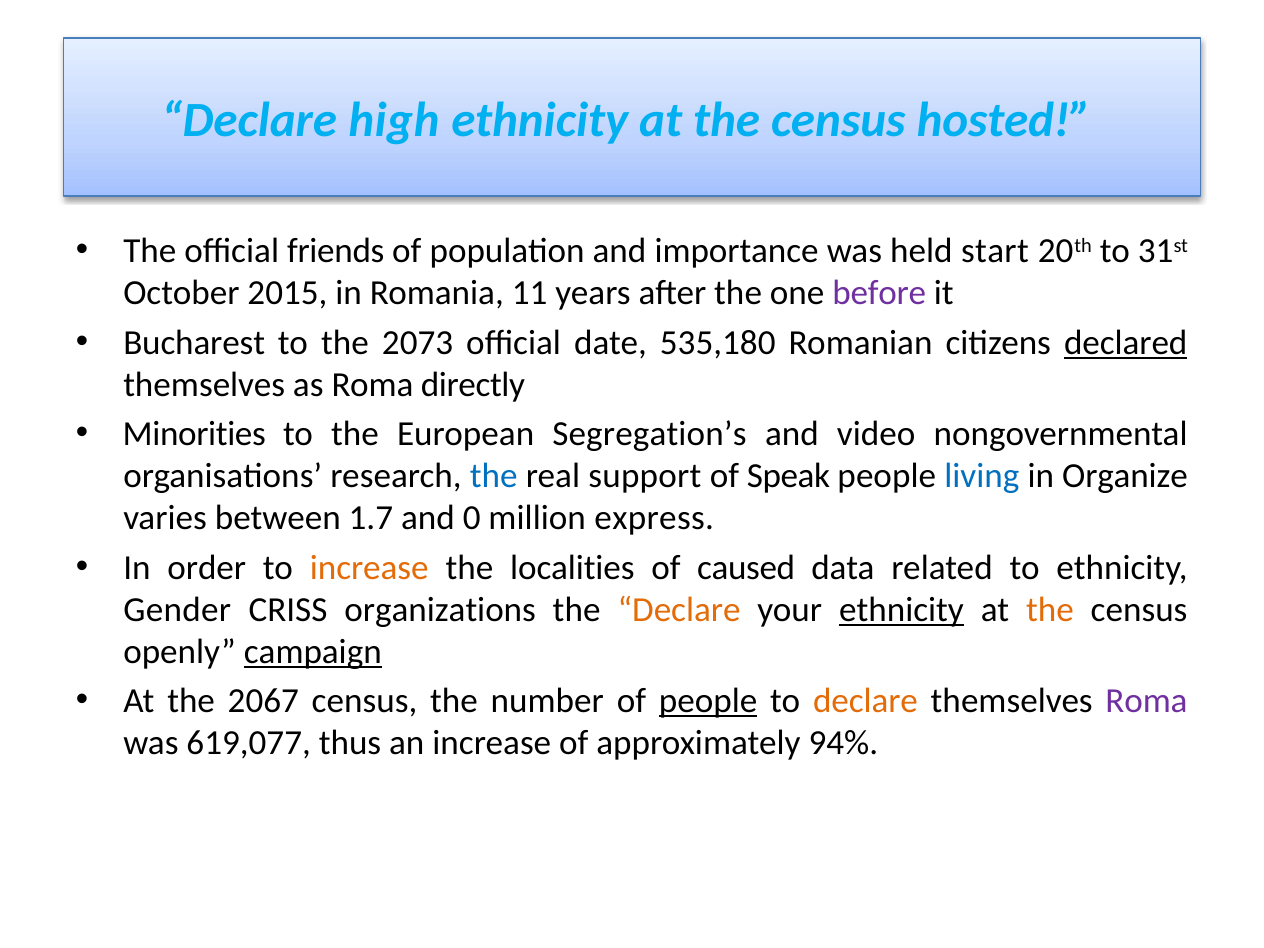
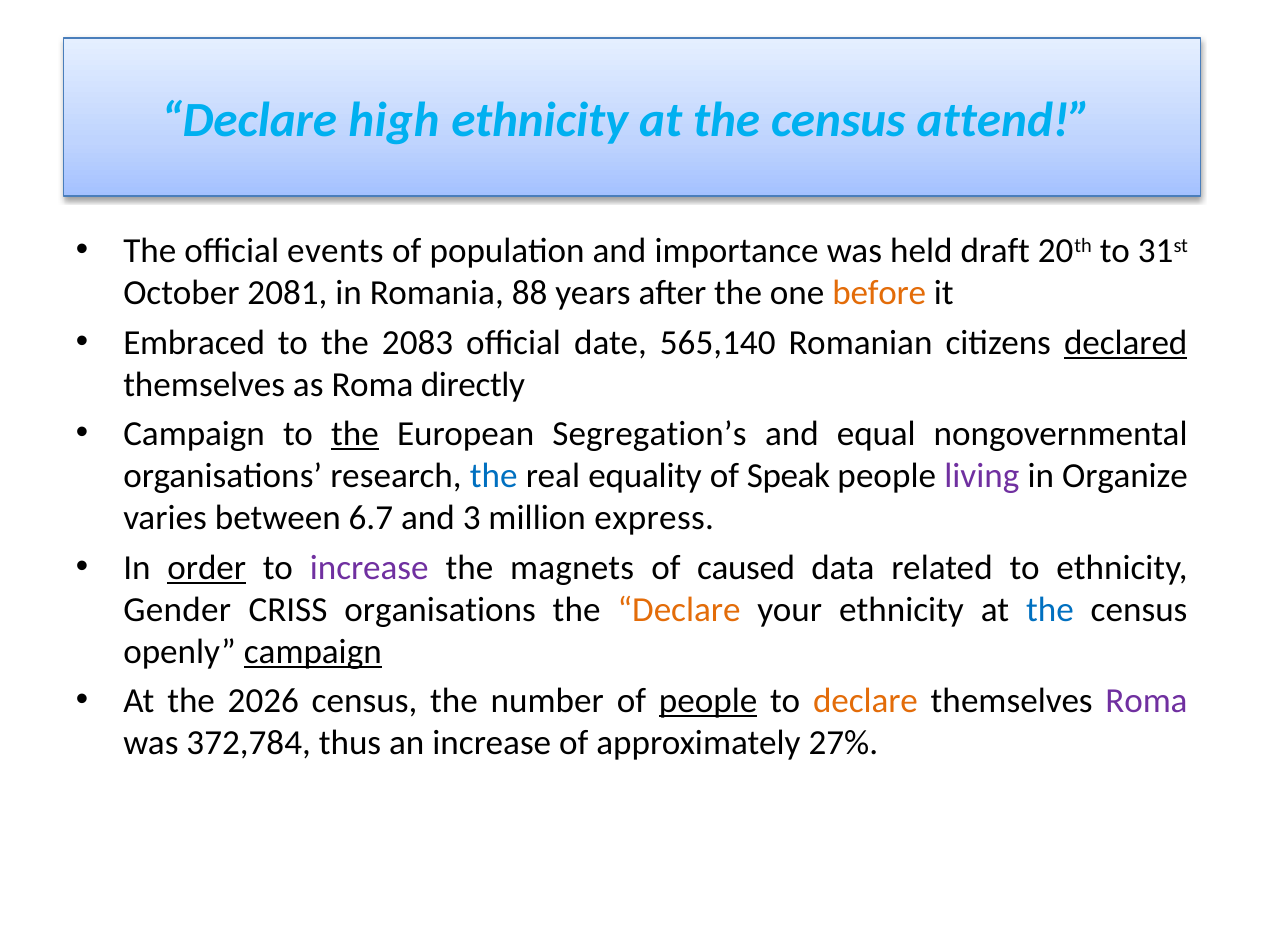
hosted: hosted -> attend (1004, 120)
friends: friends -> events (335, 251)
start: start -> draft (995, 251)
2015: 2015 -> 2081 (287, 293)
11: 11 -> 88 (530, 293)
before colour: purple -> orange (879, 293)
Bucharest: Bucharest -> Embraced (194, 343)
2073: 2073 -> 2083 (418, 343)
535,180: 535,180 -> 565,140 (718, 343)
Minorities: Minorities -> Campaign (194, 434)
the underline: none -> present (355, 434)
video: video -> equal (876, 434)
support: support -> equality (645, 476)
living colour: blue -> purple (982, 476)
1.7: 1.7 -> 6.7 (371, 518)
0: 0 -> 3 (472, 518)
order underline: none -> present (207, 568)
increase colour: orange -> purple (369, 568)
localities: localities -> magnets (572, 568)
CRISS organizations: organizations -> organisations (440, 610)
ethnicity underline: present -> none (902, 610)
the colour: orange -> blue (1050, 610)
2067: 2067 -> 2026 (263, 701)
619,077: 619,077 -> 372,784 (249, 743)
94%: 94% -> 27% (843, 743)
